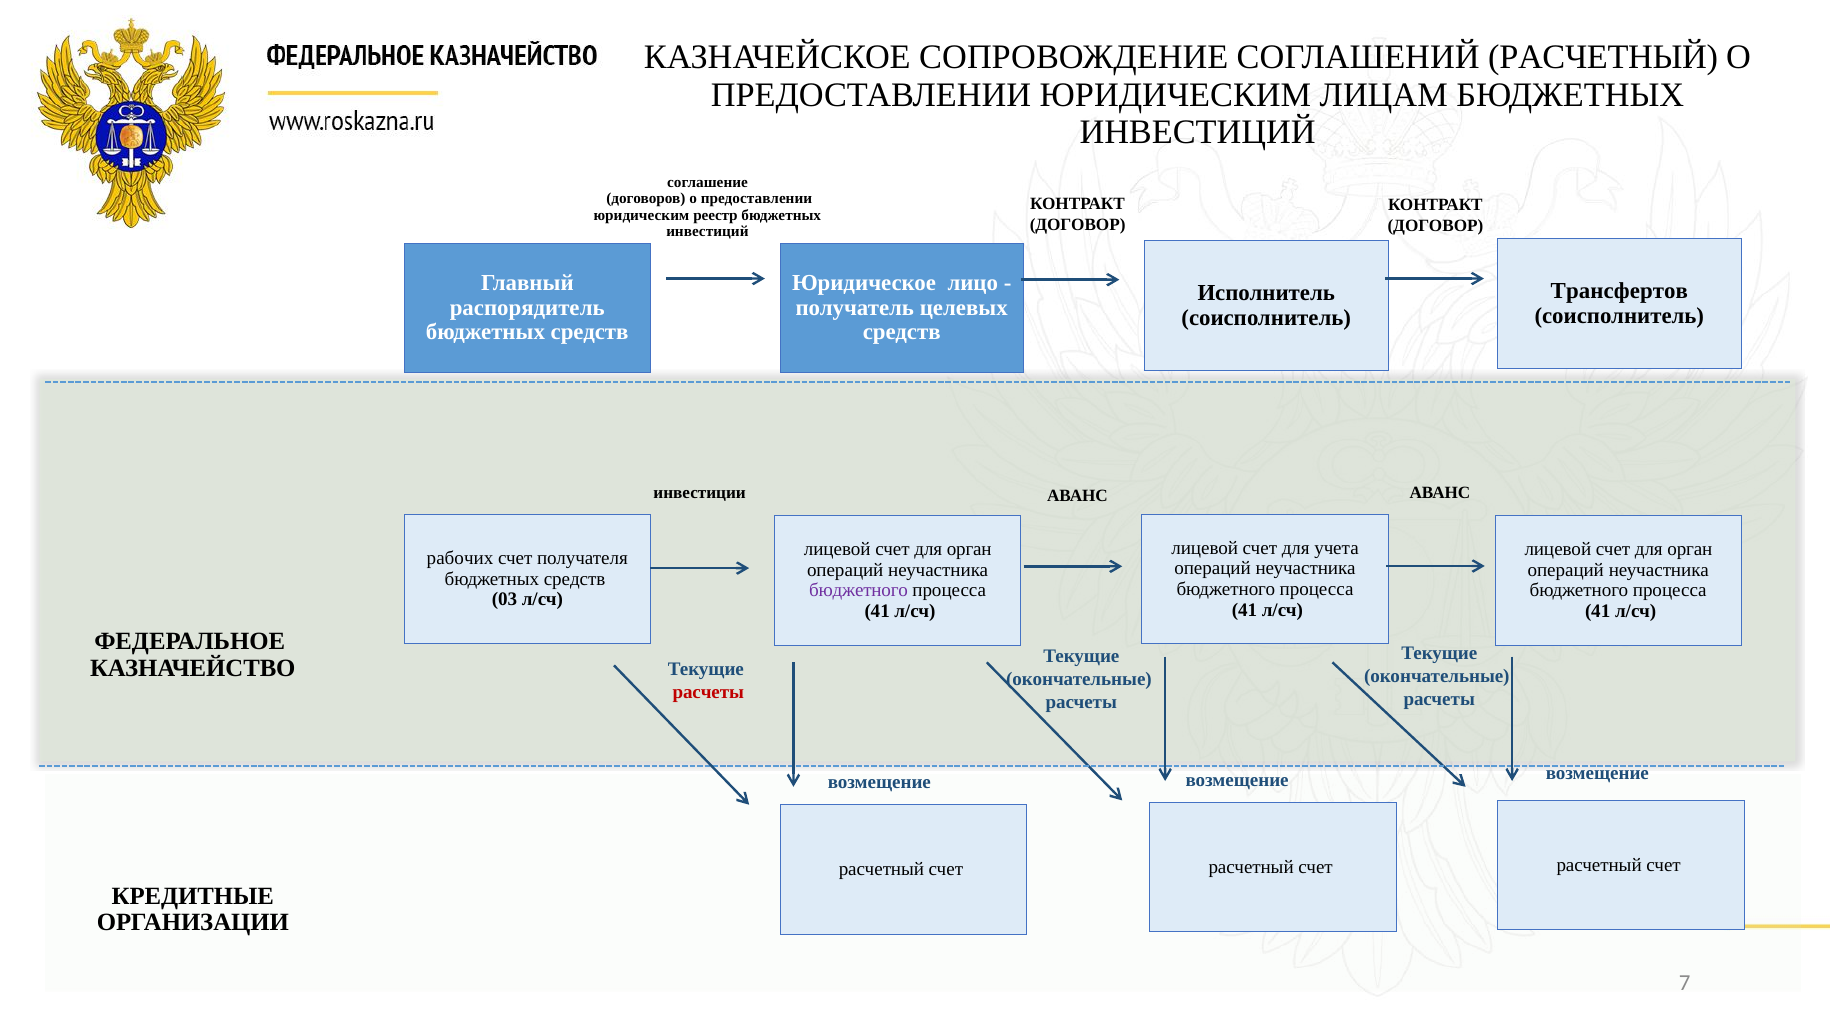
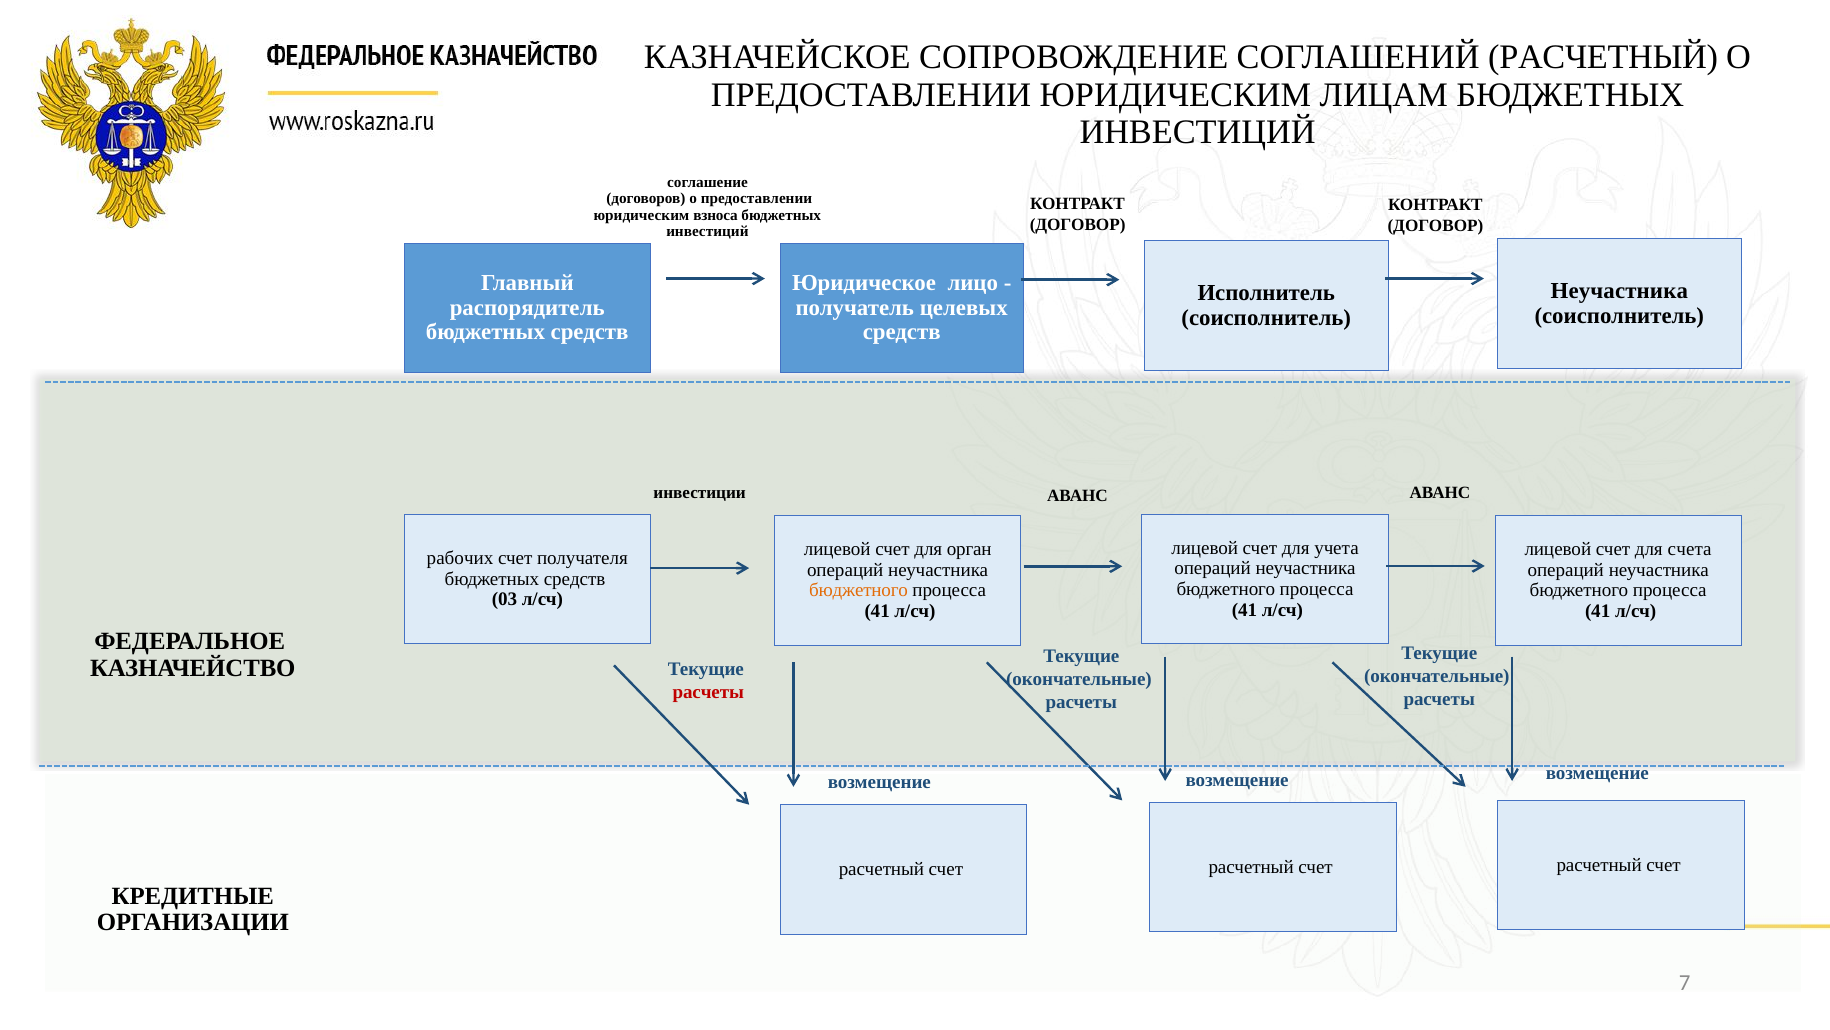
реестр: реестр -> взноса (716, 215)
Трансфертов: Трансфертов -> Неучастника (1619, 291)
орган: орган -> счета (1690, 549)
бюджетного colour: purple -> orange (858, 590)
